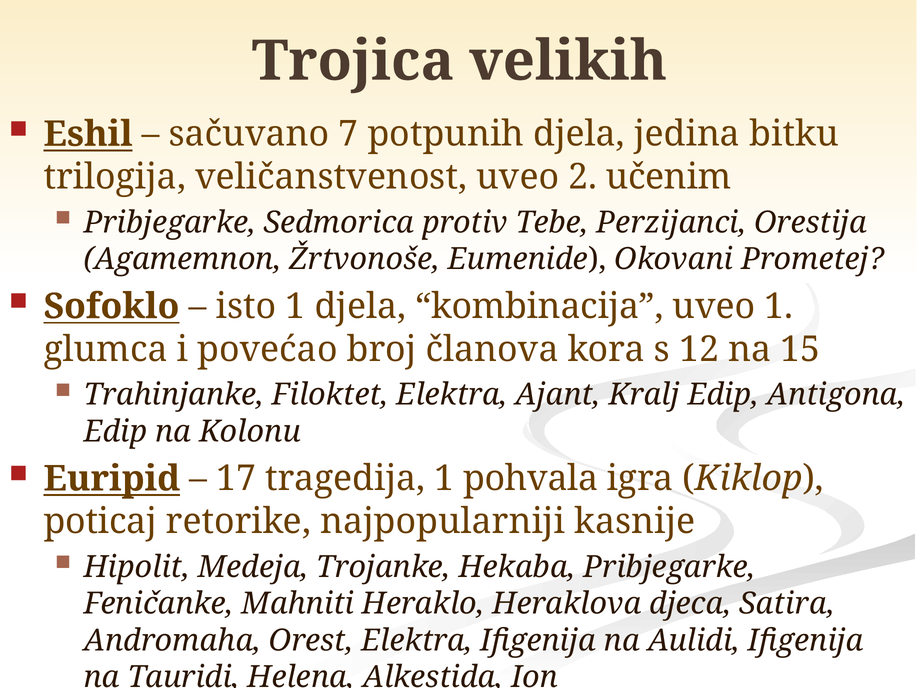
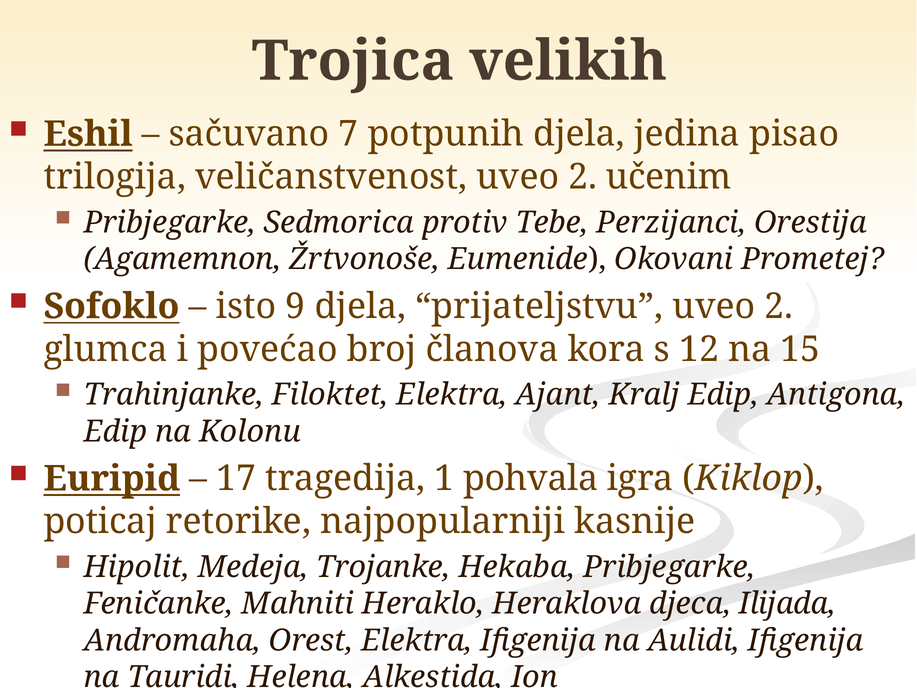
bitku: bitku -> pisao (794, 134)
isto 1: 1 -> 9 (295, 306)
kombinacija: kombinacija -> prijateljstvu (539, 306)
1: 1 -> 2 (779, 306)
Satira: Satira -> Ilijada (787, 604)
